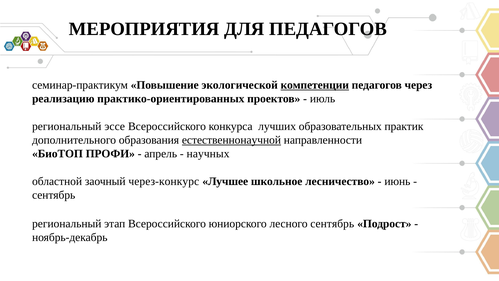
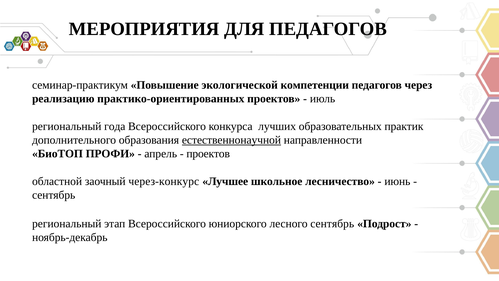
компетенции underline: present -> none (315, 85)
эссе: эссе -> года (115, 126)
научных: научных -> проектов (208, 154)
